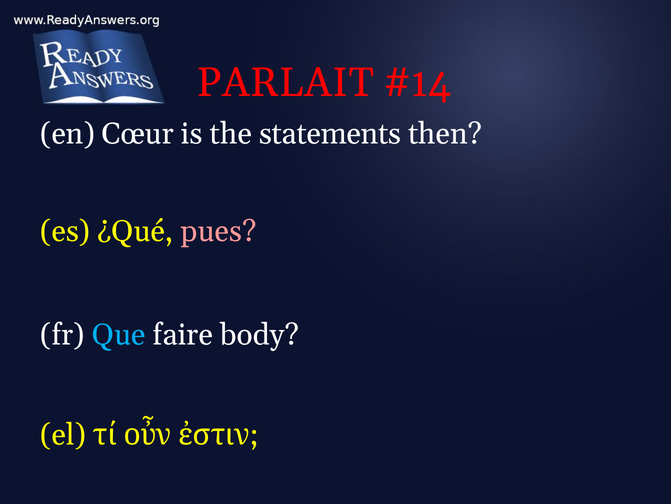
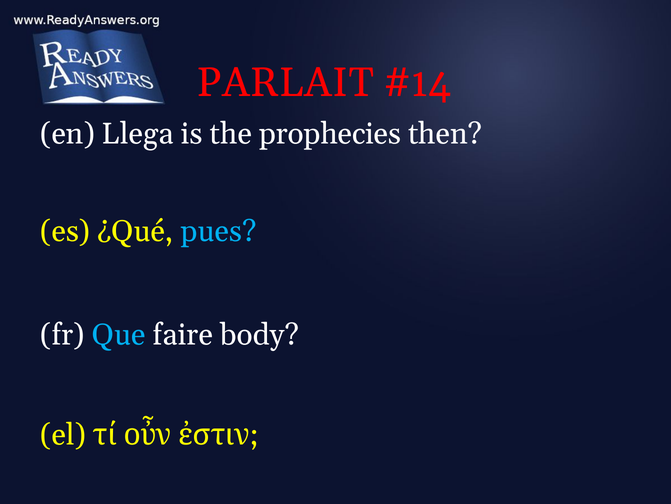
Cœur: Cœur -> Llega (138, 134)
statements: statements -> prophecies (330, 134)
pues colour: pink -> light blue (218, 231)
